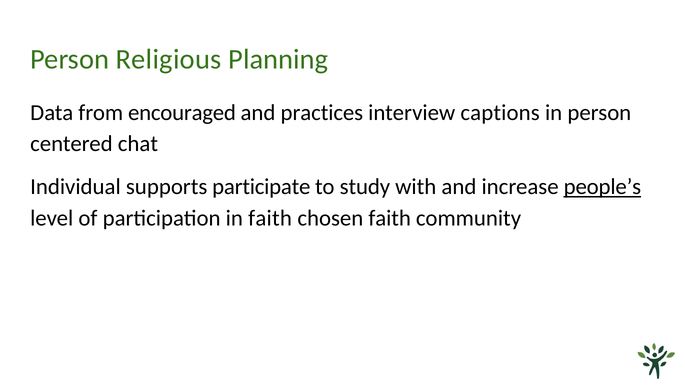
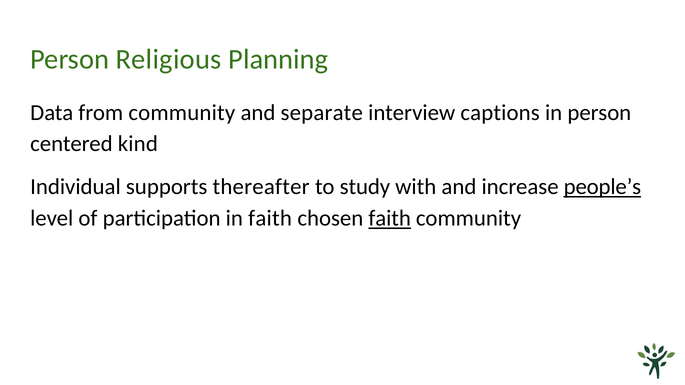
from encouraged: encouraged -> community (182, 113)
practices: practices -> separate (322, 113)
chat: chat -> kind (138, 144)
participate: participate -> thereafter (261, 187)
faith underline: none -> present (390, 218)
